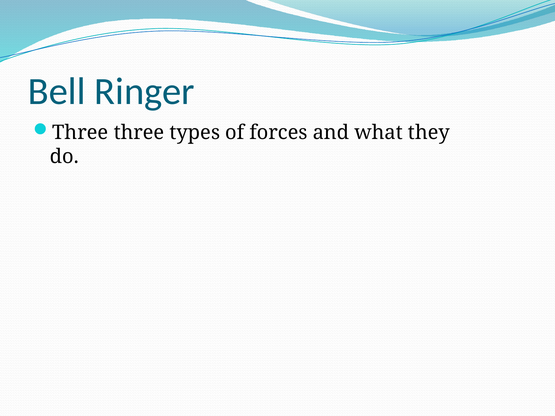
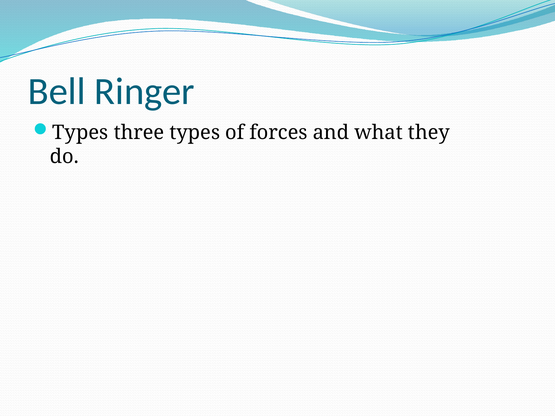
Three: Three -> Types (80, 133)
